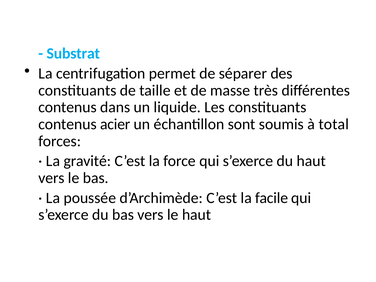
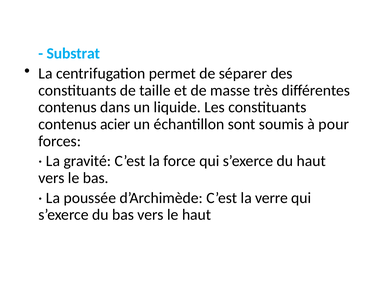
total: total -> pour (334, 124)
facile: facile -> verre (272, 198)
